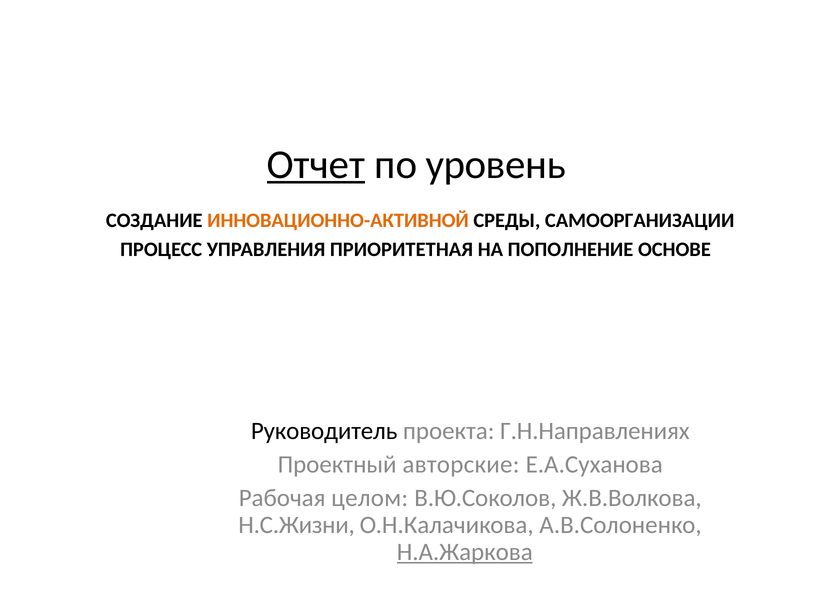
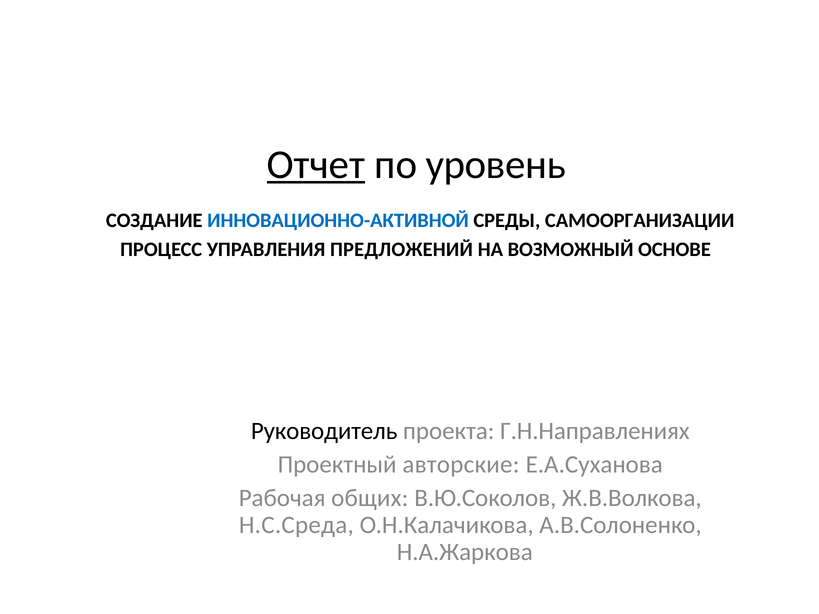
ИННОВАЦИОННО-АКТИВНОЙ colour: orange -> blue (338, 221)
ПРИОРИТЕТНАЯ: ПРИОРИТЕТНАЯ -> ПРЕДЛОЖЕНИЙ (401, 249)
ПОПОЛНЕНИЕ: ПОПОЛНЕНИЕ -> ВОЗМОЖНЫЙ (571, 249)
целом: целом -> общих (370, 498)
Н.С.Жизни: Н.С.Жизни -> Н.С.Среда (296, 525)
Н.А.Жаркова underline: present -> none (465, 552)
